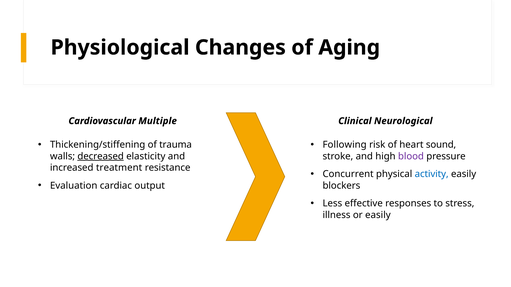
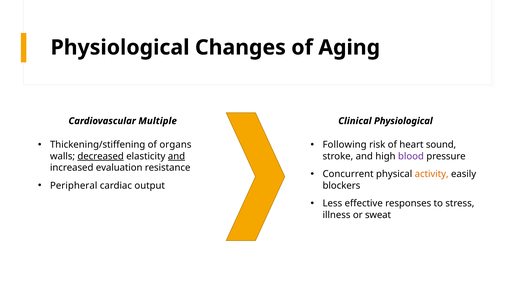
Clinical Neurological: Neurological -> Physiological (403, 121)
trauma: trauma -> organs (175, 145)
and underline: none -> present (177, 156)
treatment: treatment -> evaluation (119, 168)
activity colour: blue -> orange (432, 174)
Evaluation: Evaluation -> Peripheral (74, 186)
or easily: easily -> sweat (378, 215)
